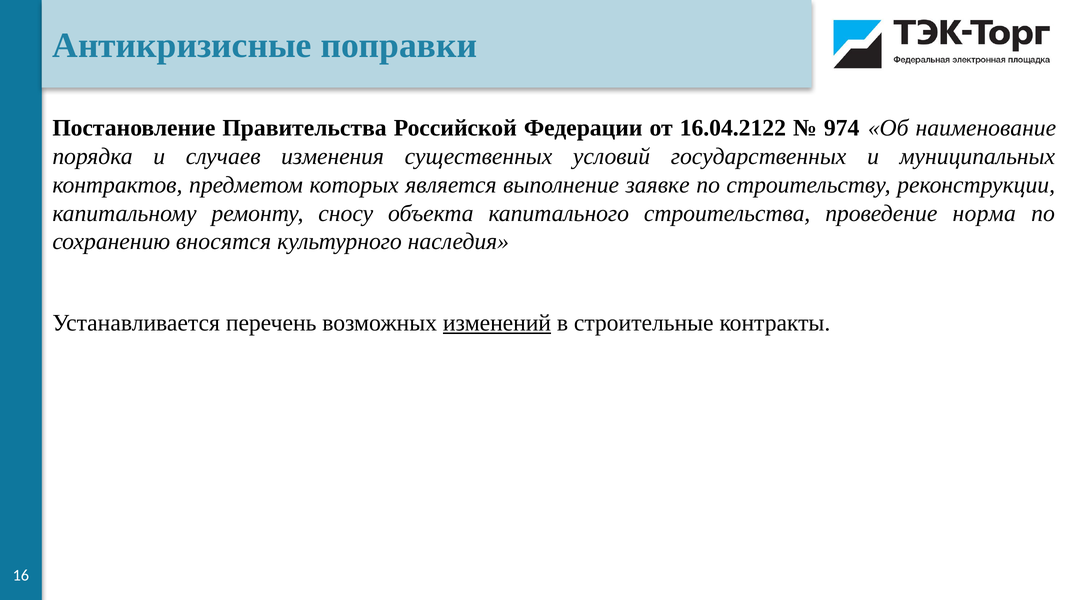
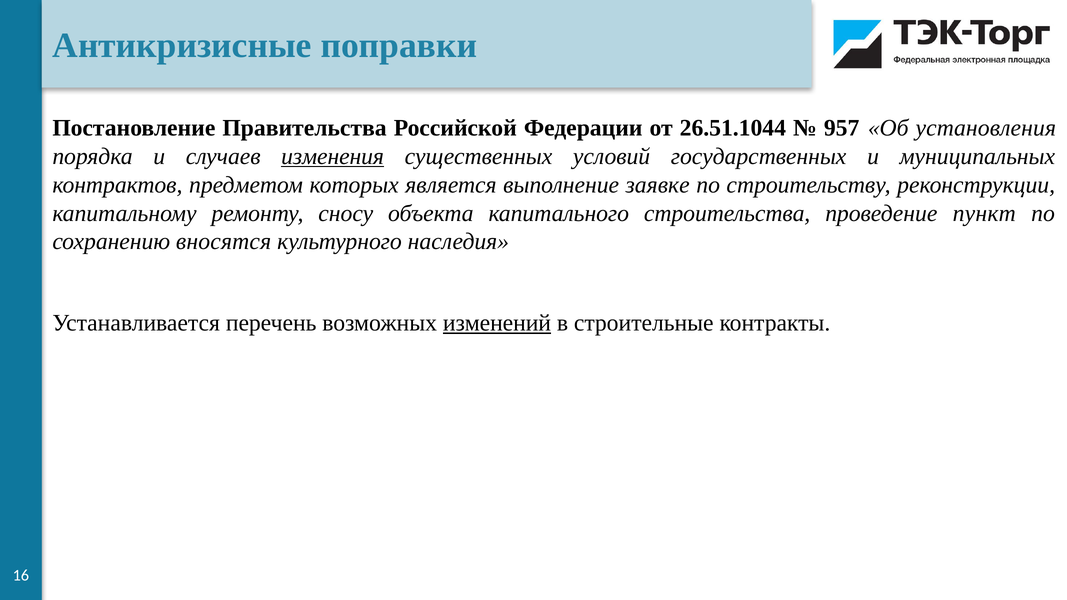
16.04.2122: 16.04.2122 -> 26.51.1044 (733, 128)
974: 974 -> 957 (842, 128)
наименование: наименование -> установления (986, 128)
изменения underline: none -> present (333, 156)
норма: норма -> пункт (984, 213)
